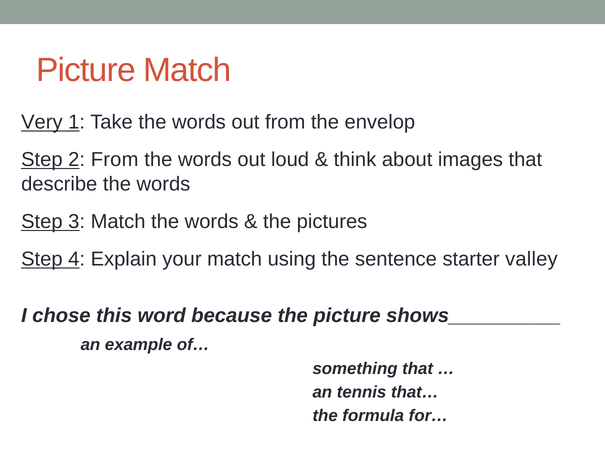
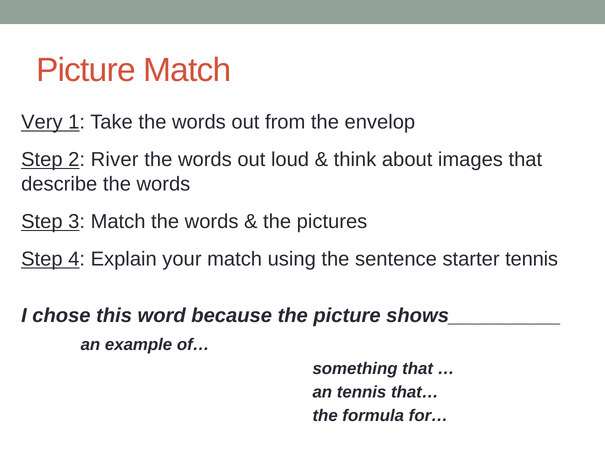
2 From: From -> River (115, 160)
starter valley: valley -> tennis (532, 259)
